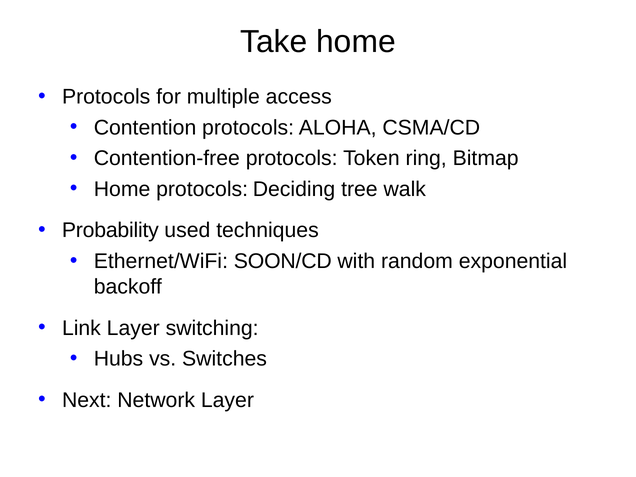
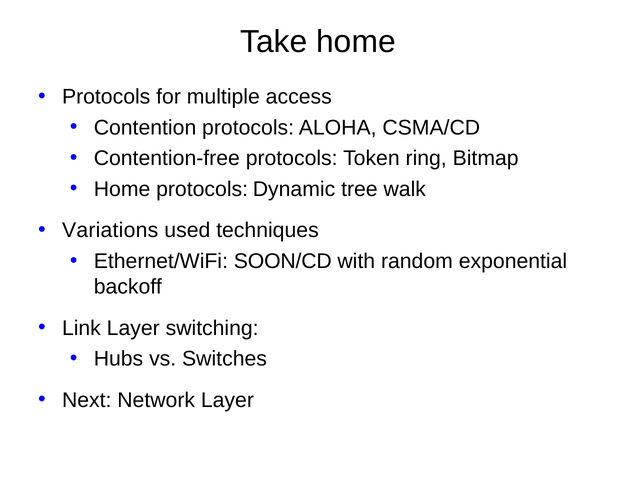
Deciding: Deciding -> Dynamic (294, 189)
Probability: Probability -> Variations (110, 230)
